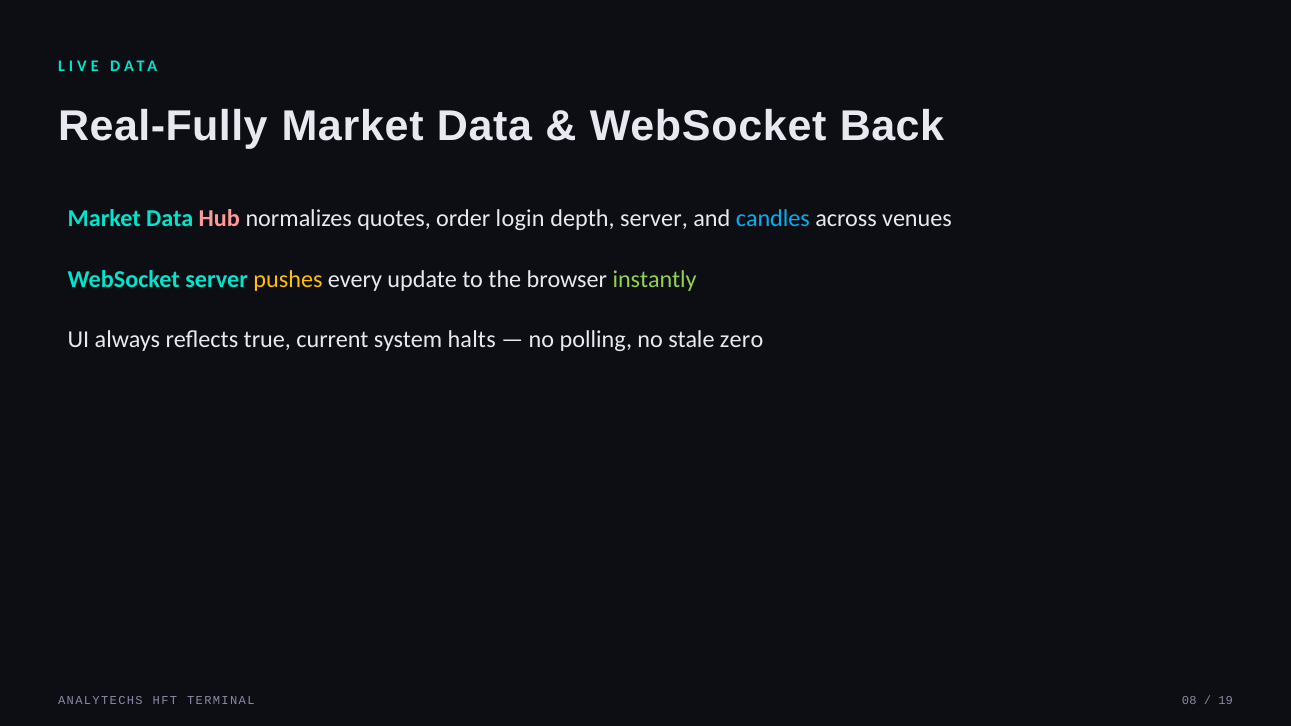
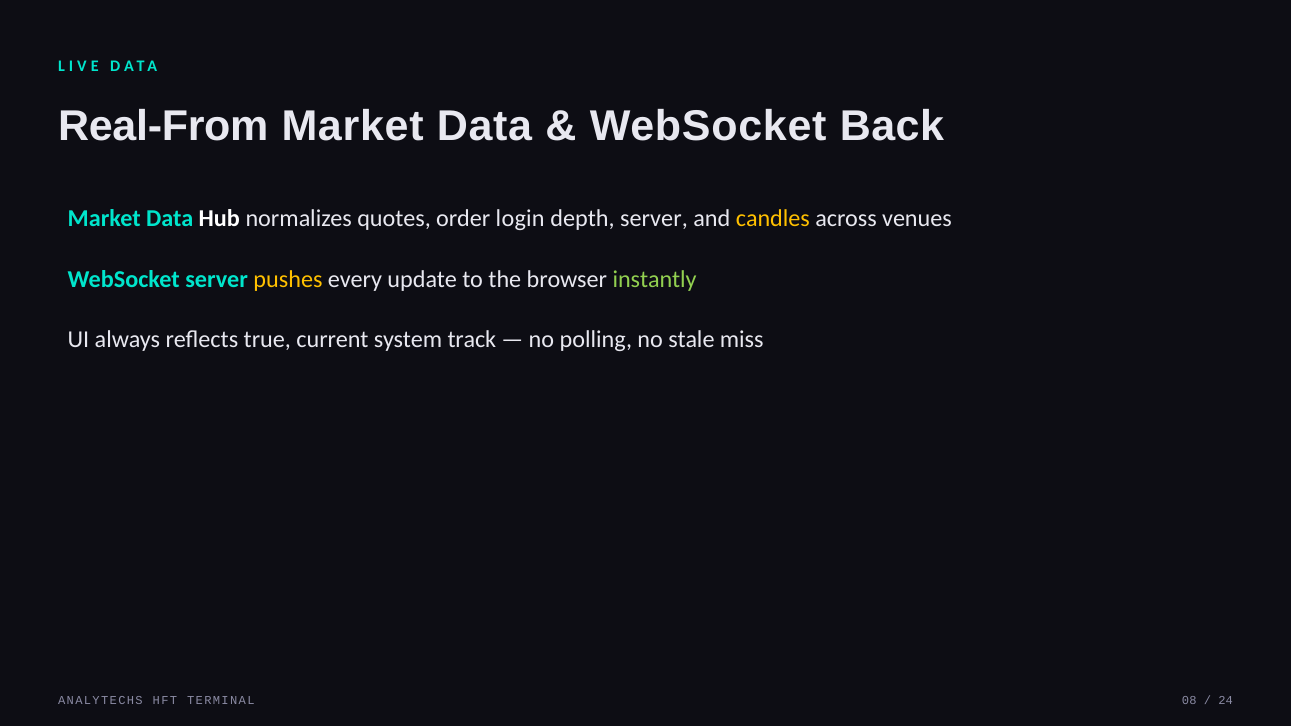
Real-Fully: Real-Fully -> Real-From (163, 126)
Hub colour: pink -> white (219, 219)
candles colour: light blue -> yellow (773, 219)
halts: halts -> track (472, 340)
zero: zero -> miss (742, 340)
19: 19 -> 24 (1226, 701)
